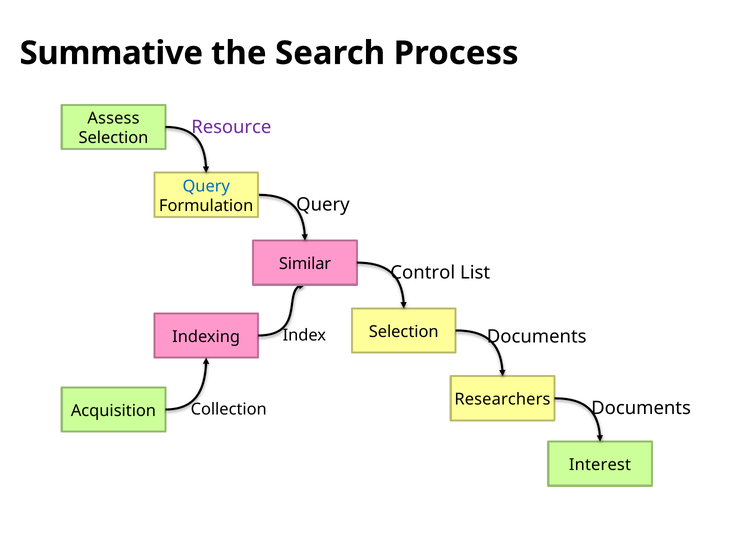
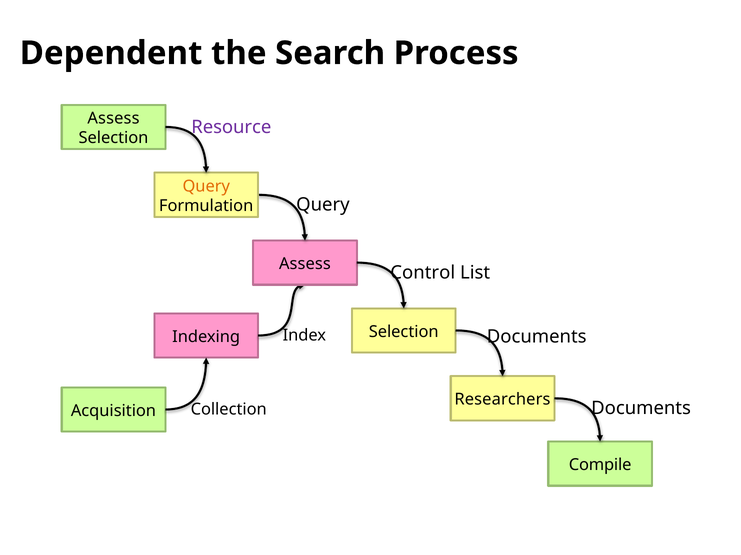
Summative: Summative -> Dependent (111, 53)
Query colour: blue -> orange (206, 186)
Similar: Similar -> Assess (305, 264)
Interest: Interest -> Compile (600, 465)
